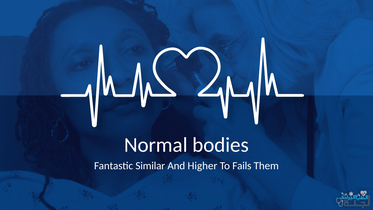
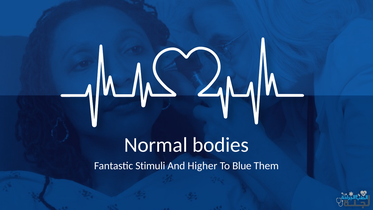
Similar: Similar -> Stimuli (150, 166)
Fails: Fails -> Blue (242, 166)
